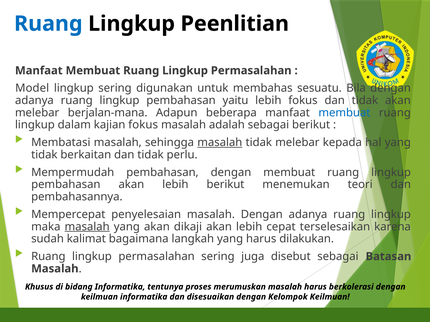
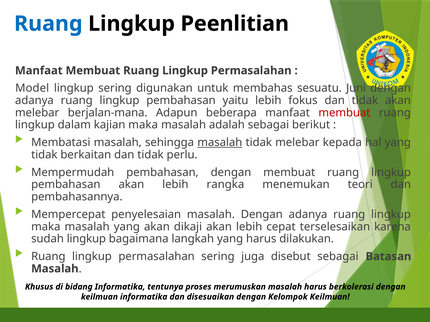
Bila: Bila -> Juni (356, 88)
membuat colour: blue -> red (344, 113)
kajian fokus: fokus -> maka (143, 125)
lebih berikut: berikut -> rangka (225, 185)
masalah underline: present -> none (87, 227)
sudah kalimat: kalimat -> lingkup (86, 239)
